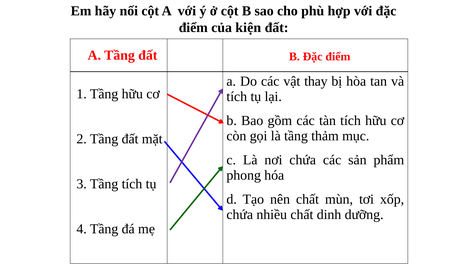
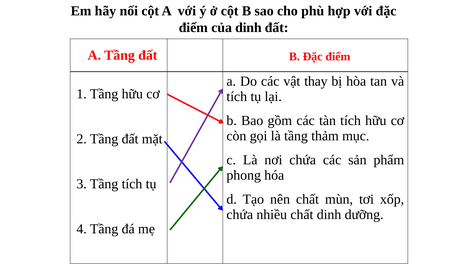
của kiện: kiện -> dinh (248, 28)
